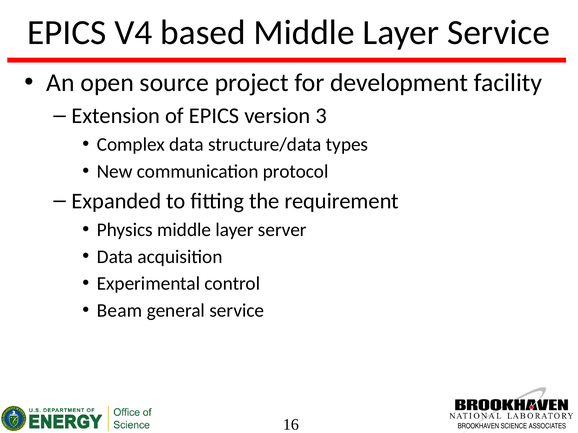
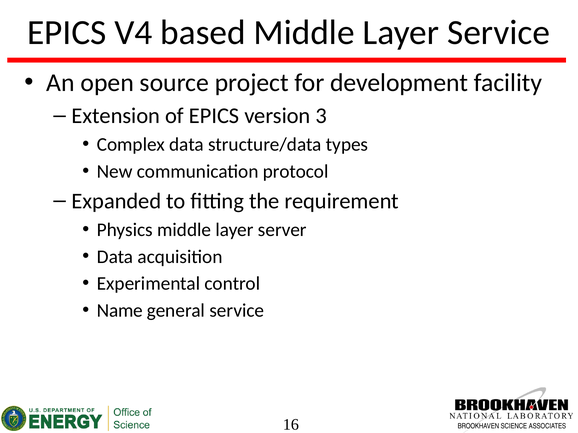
Beam: Beam -> Name (120, 311)
